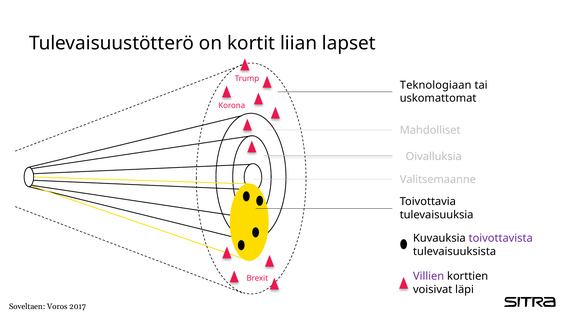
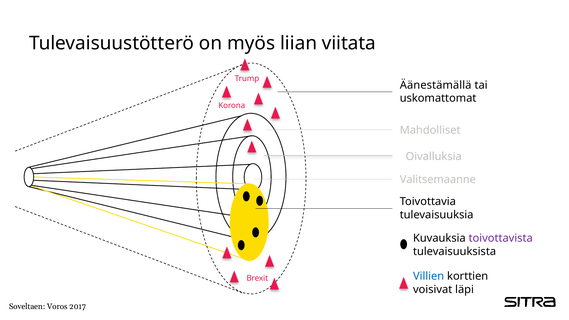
kortit: kortit -> myös (251, 43)
lapset: lapset -> viitata (349, 43)
Teknologiaan: Teknologiaan -> Äänestämällä (436, 85)
Villien colour: purple -> blue (429, 276)
